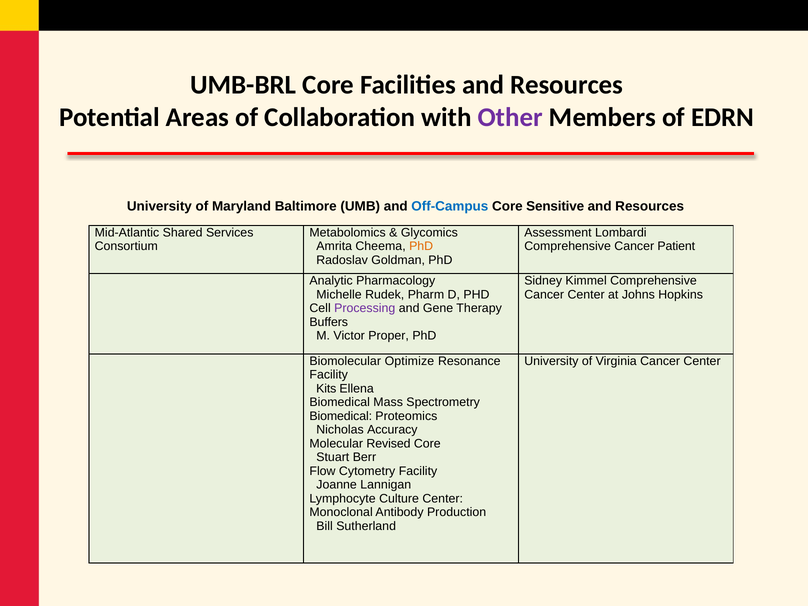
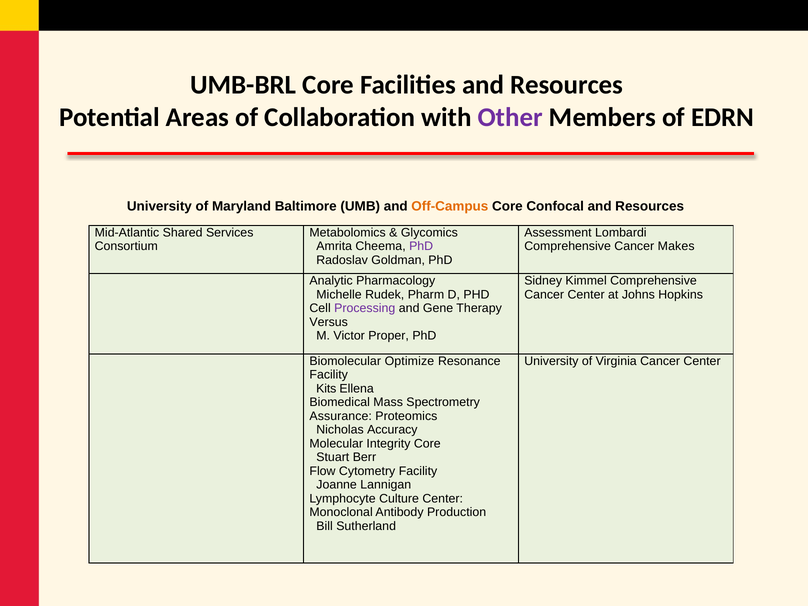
Off-Campus colour: blue -> orange (450, 206)
Sensitive: Sensitive -> Confocal (555, 206)
PhD colour: orange -> purple (421, 246)
Patient: Patient -> Makes (676, 246)
Buffers: Buffers -> Versus (329, 322)
Biomedical: Biomedical -> Assurance (341, 416)
Revised: Revised -> Integrity (388, 444)
